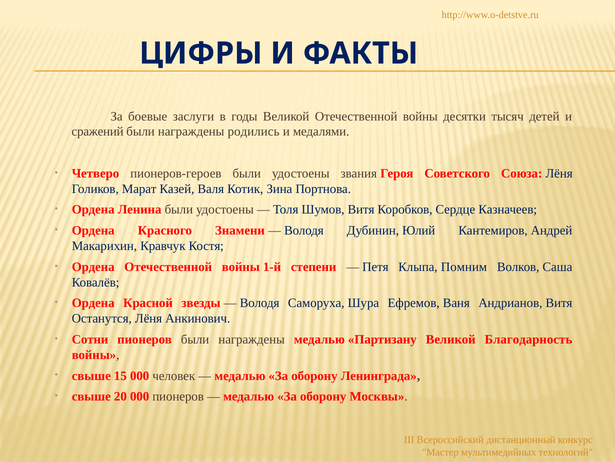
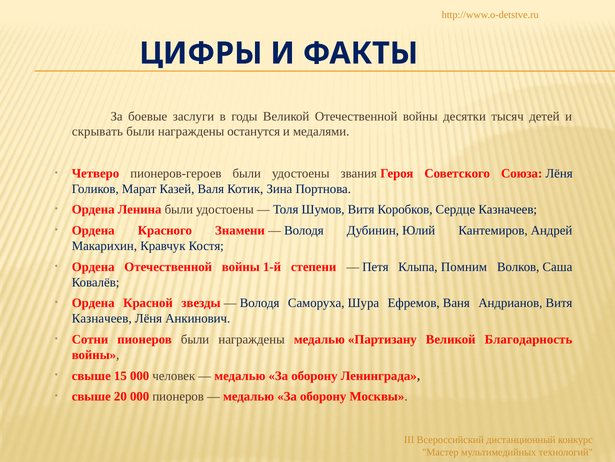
сражений: сражений -> скрывать (97, 132)
родились: родились -> останутся (254, 132)
Останутся: Останутся -> Казначеев (102, 318)
